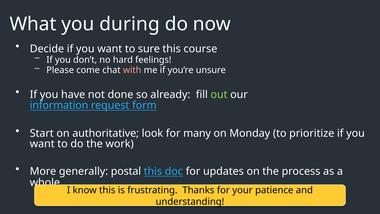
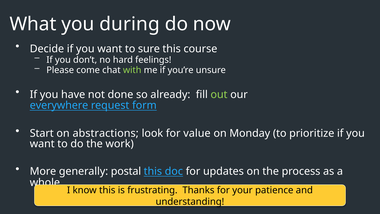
with colour: pink -> light green (132, 70)
information: information -> everywhere (59, 105)
authoritative: authoritative -> abstractions (106, 133)
many: many -> value (197, 133)
